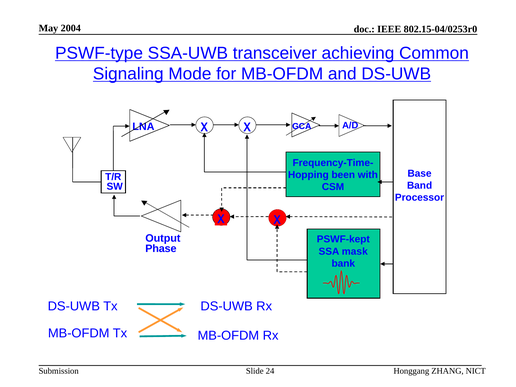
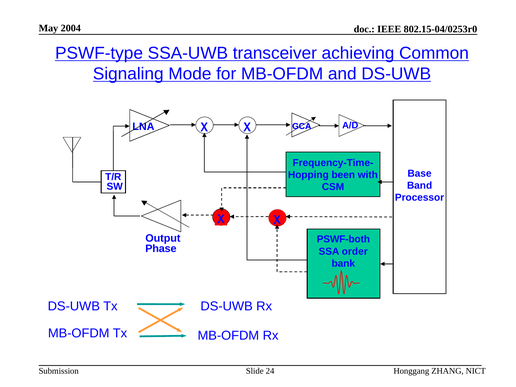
PSWF-kept: PSWF-kept -> PSWF-both (343, 239)
mask: mask -> order (355, 251)
